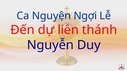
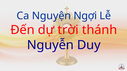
liên: liên -> trời (68, 30)
